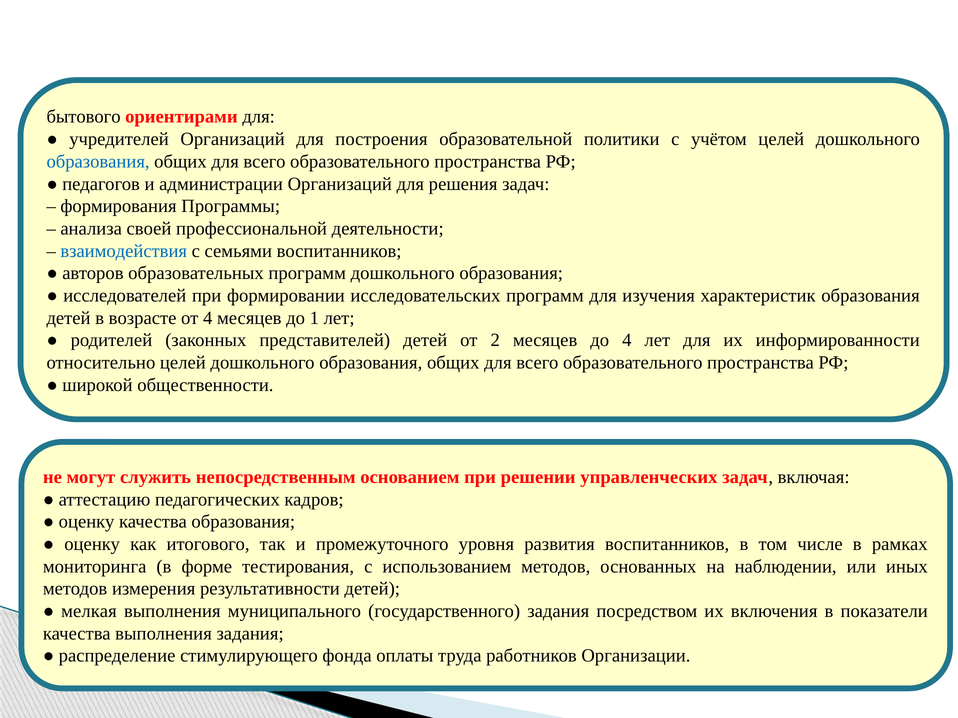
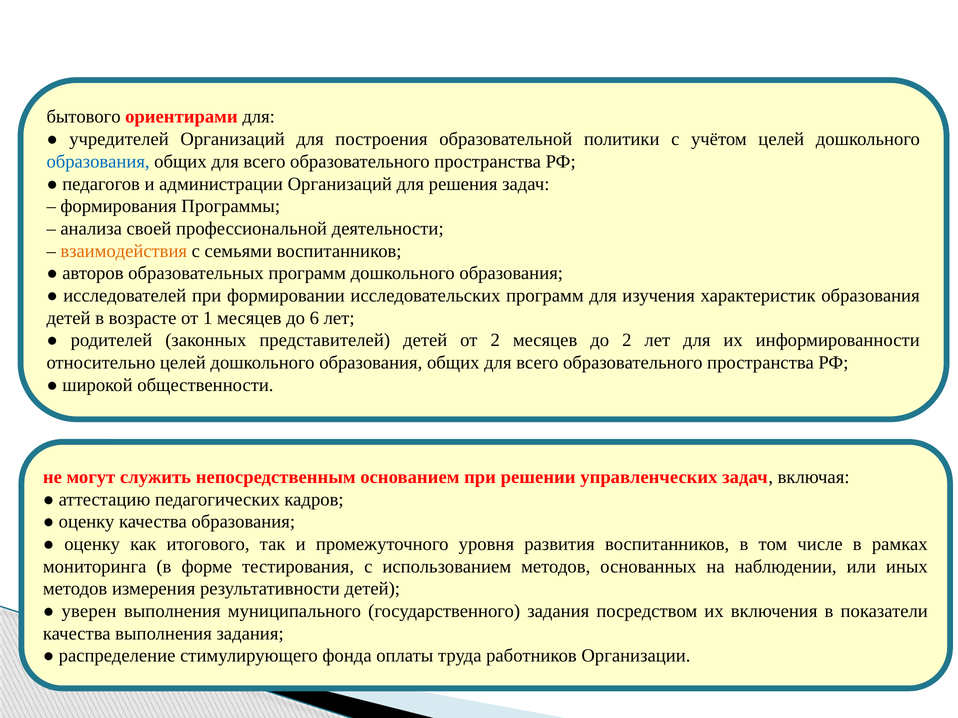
взаимодействия colour: blue -> orange (124, 251)
от 4: 4 -> 1 (208, 318)
1: 1 -> 6 (314, 318)
до 4: 4 -> 2 (627, 341)
мелкая: мелкая -> уверен (89, 612)
